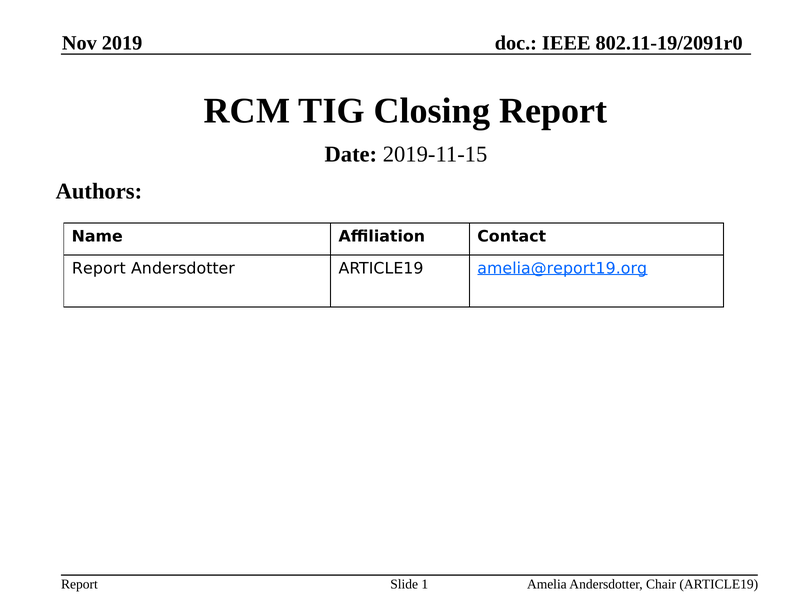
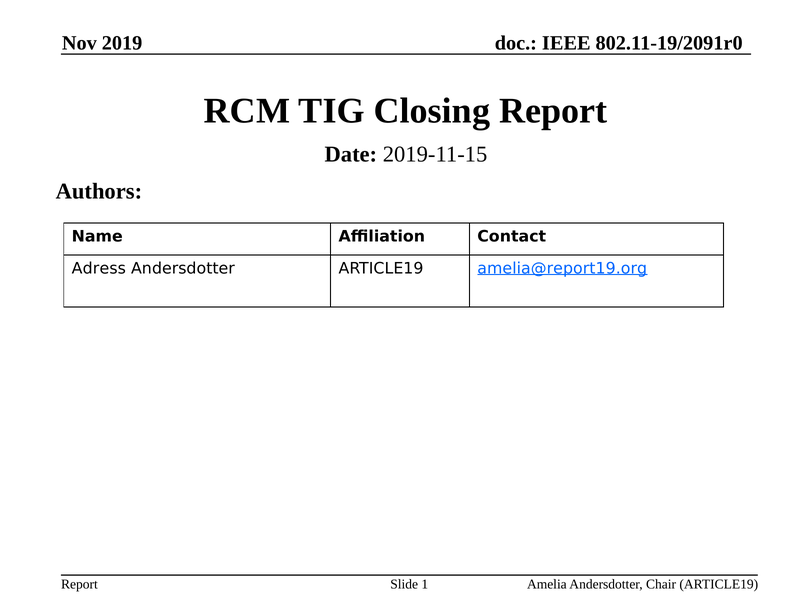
Report: Report -> Adress (99, 269)
